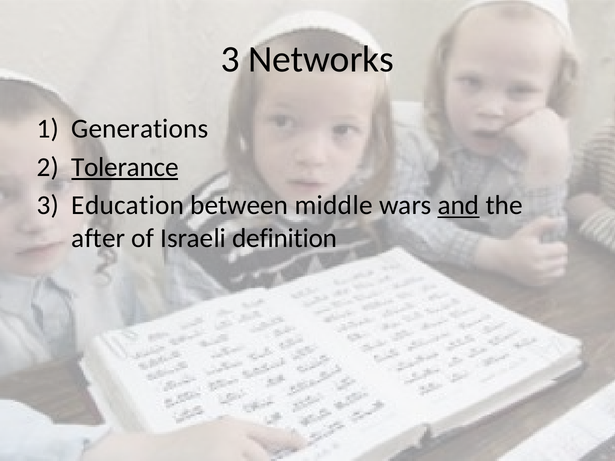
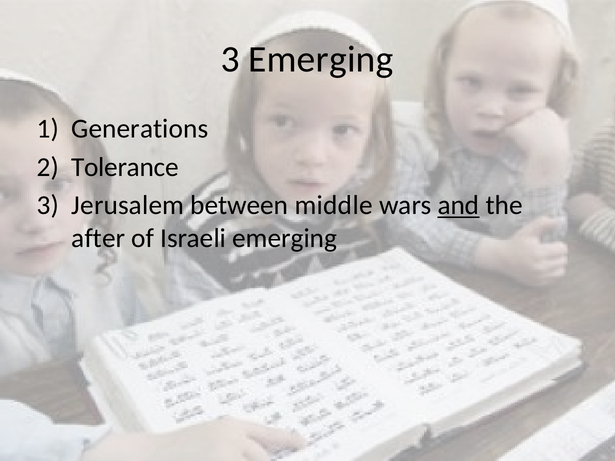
3 Networks: Networks -> Emerging (321, 60)
Tolerance underline: present -> none (125, 167)
Education: Education -> Jerusalem (128, 206)
Israeli definition: definition -> emerging (285, 238)
